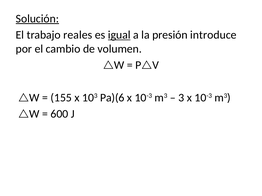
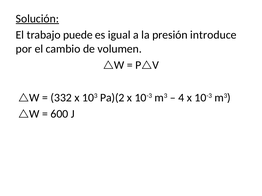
reales: reales -> puede (78, 35)
igual underline: present -> none (119, 35)
155: 155 -> 332 (61, 98)
Pa)(6: Pa)(6 -> Pa)(2 (112, 98)
3: 3 -> 4 (181, 98)
